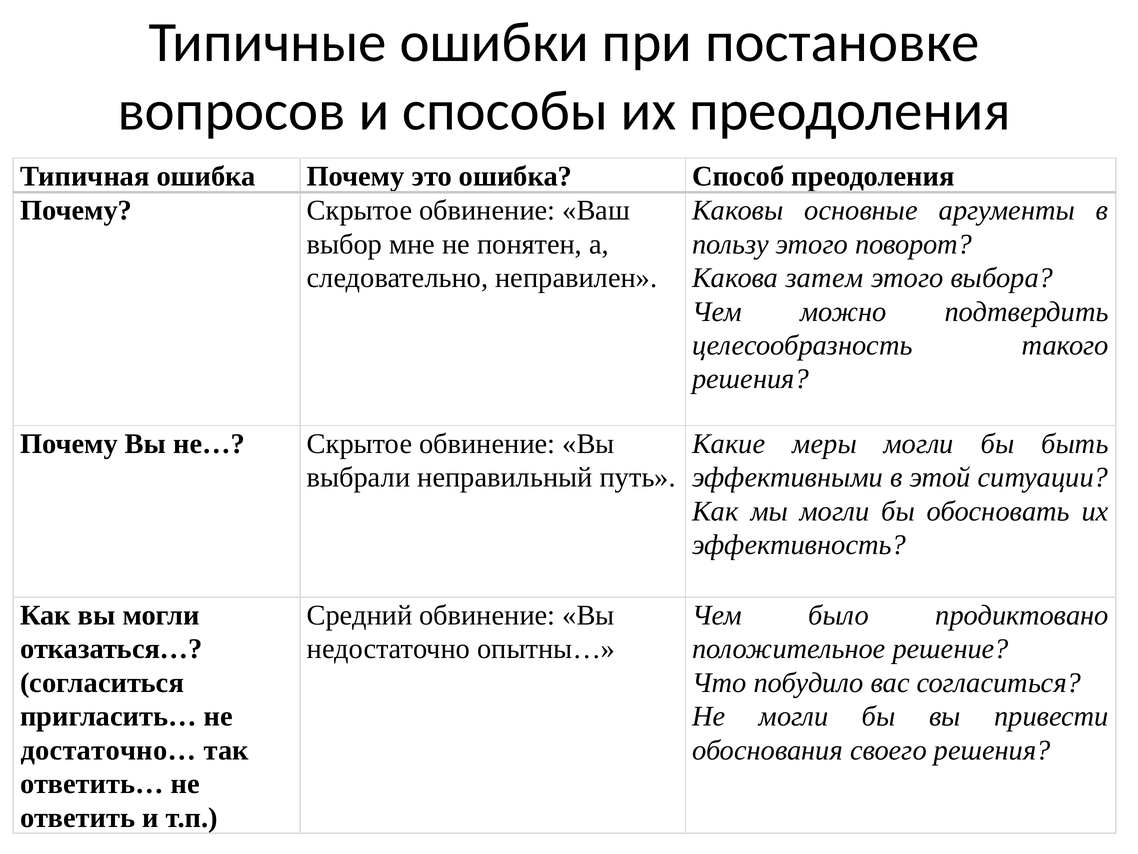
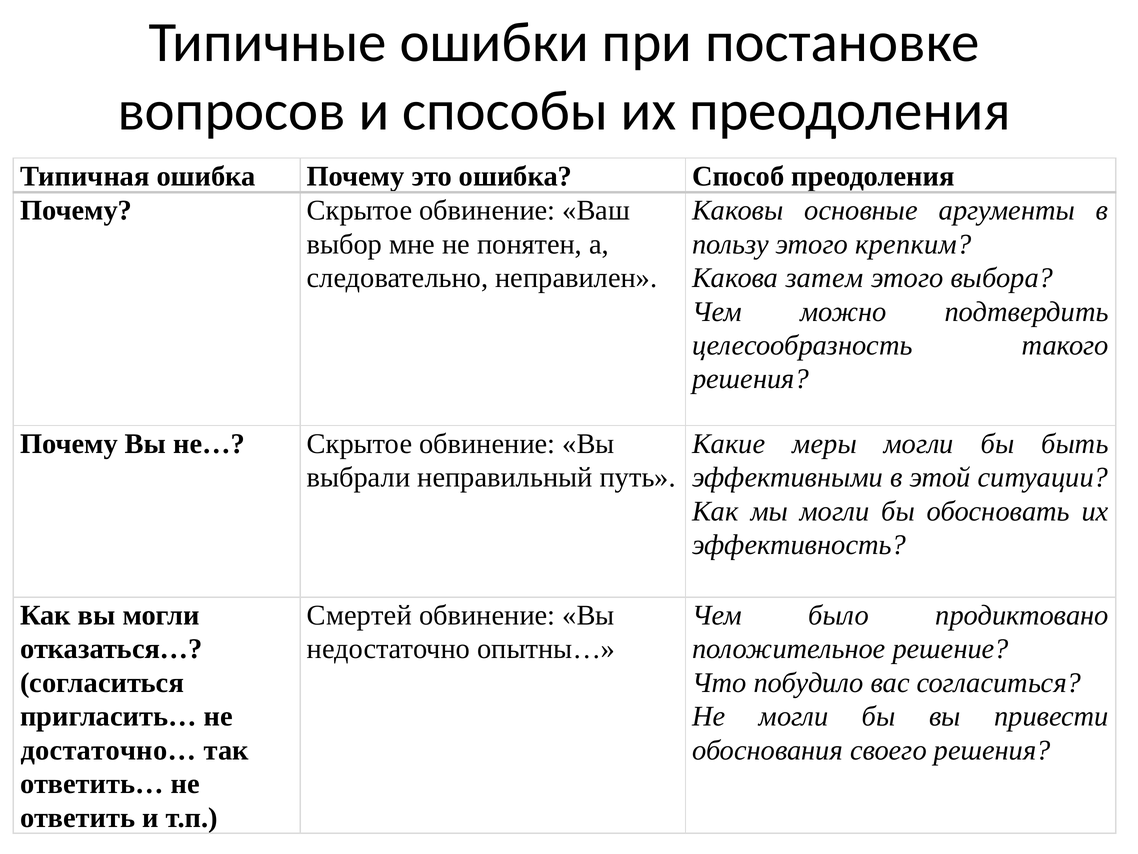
поворот: поворот -> крепким (913, 244)
Средний: Средний -> Смертей (359, 615)
